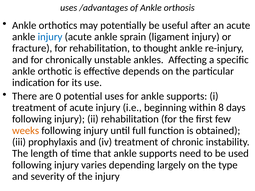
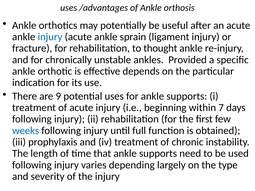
Affecting: Affecting -> Provided (188, 60)
0: 0 -> 9 (58, 96)
8: 8 -> 7 (221, 108)
weeks colour: orange -> blue (26, 131)
